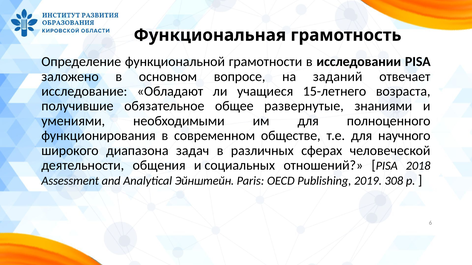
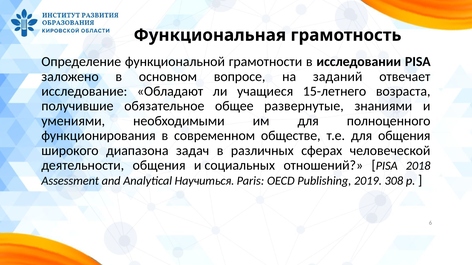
для научного: научного -> общения (404, 136)
Эйнштейн: Эйнштейн -> Научиться (204, 181)
